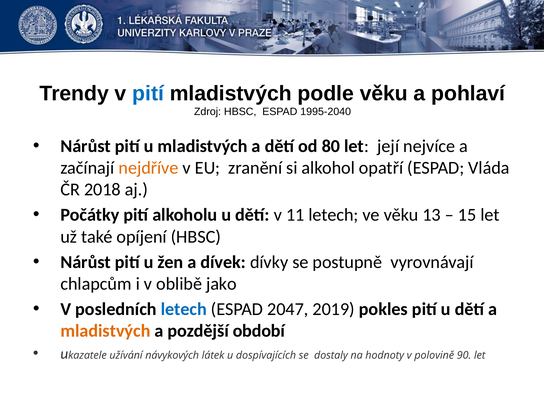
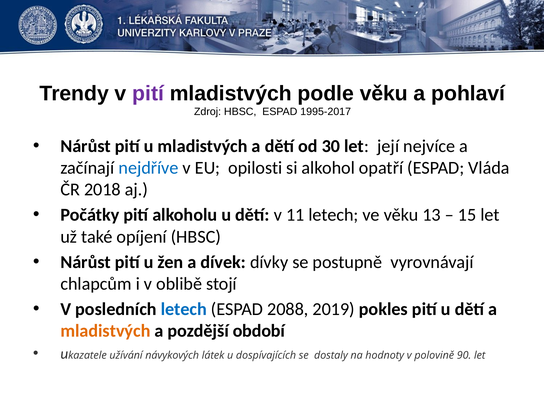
pití colour: blue -> purple (148, 93)
1995-2040: 1995-2040 -> 1995-2017 (326, 112)
80: 80 -> 30 (331, 146)
nejdříve colour: orange -> blue (149, 168)
zranění: zranění -> opilosti (255, 168)
jako: jako -> stojí (221, 284)
2047: 2047 -> 2088 (288, 309)
